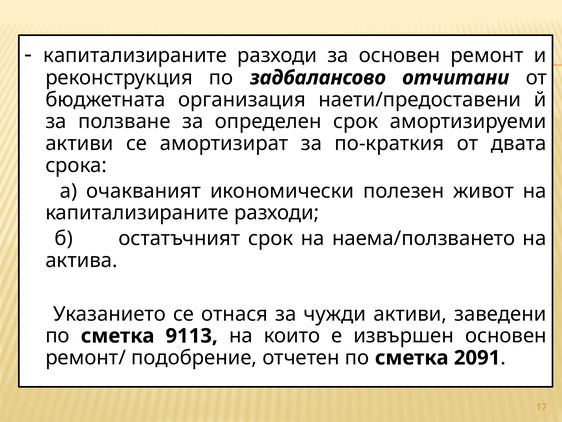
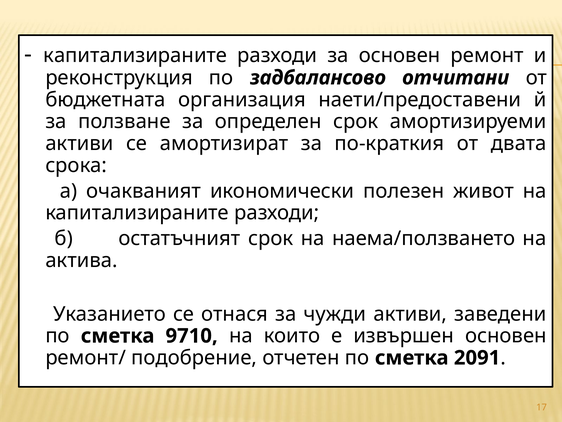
9113: 9113 -> 9710 (192, 336)
